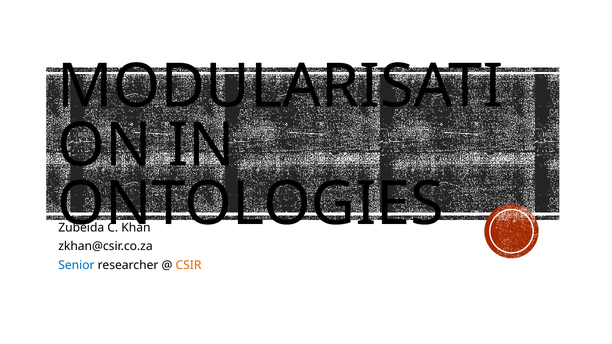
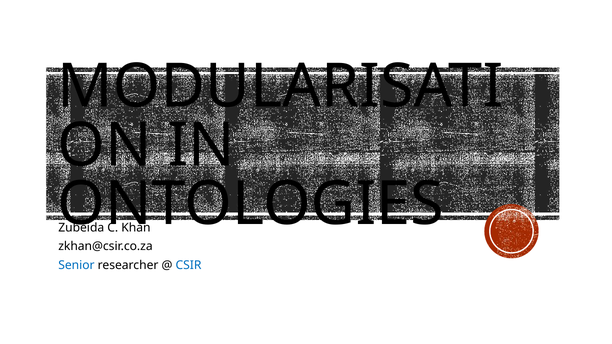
CSIR colour: orange -> blue (188, 265)
